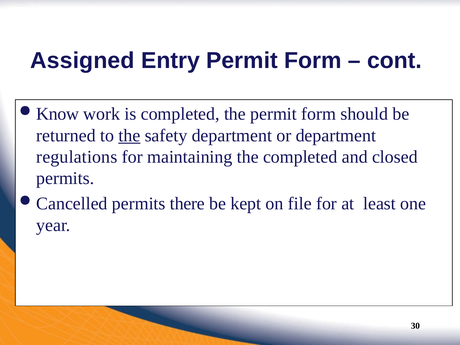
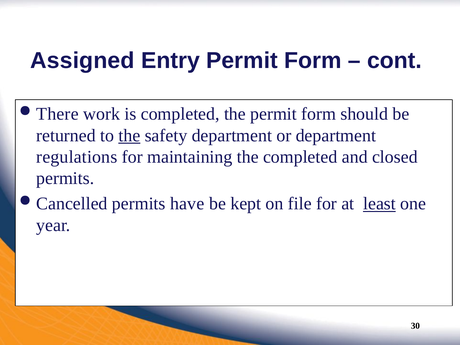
Know: Know -> There (57, 114)
there: there -> have (187, 204)
least underline: none -> present (379, 204)
